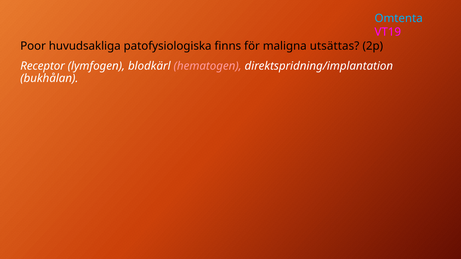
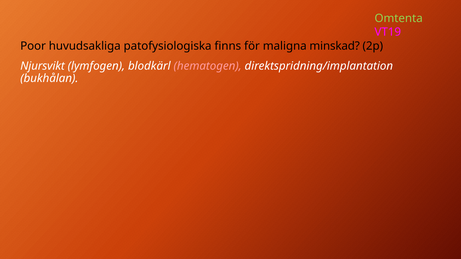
Omtenta colour: light blue -> light green (399, 18)
utsättas: utsättas -> minskad (335, 46)
Receptor: Receptor -> Njursvikt (43, 66)
